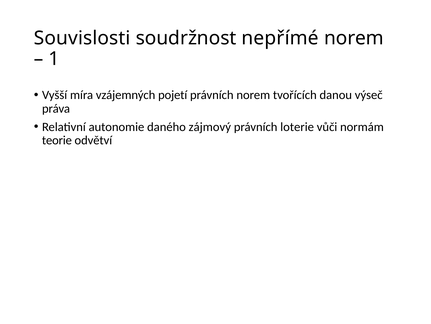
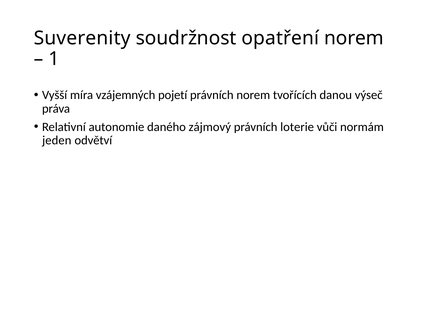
Souvislosti: Souvislosti -> Suverenity (82, 38)
nepřímé: nepřímé -> opatření (280, 38)
teorie: teorie -> jeden (57, 140)
